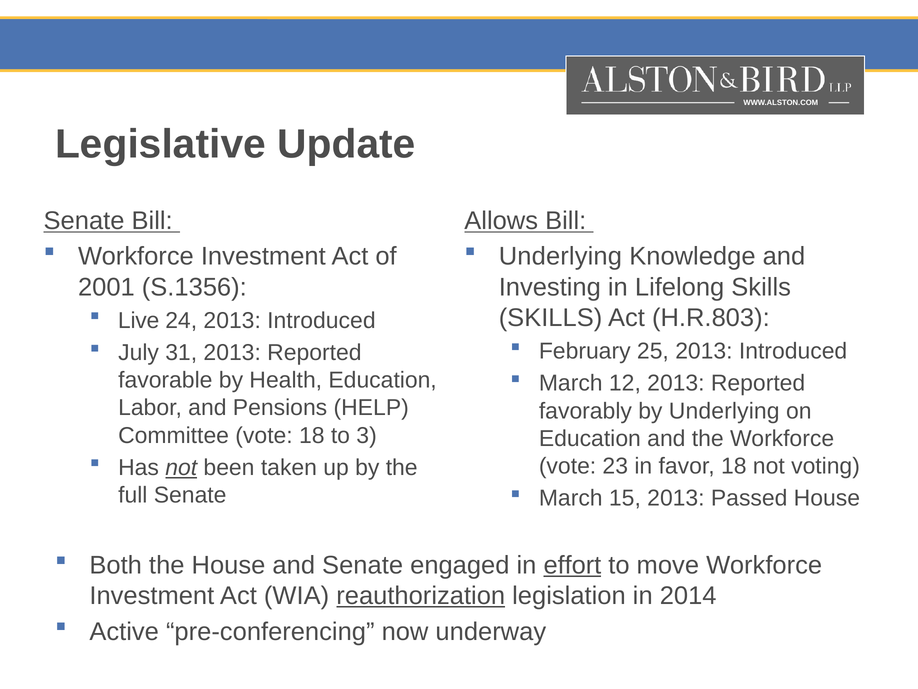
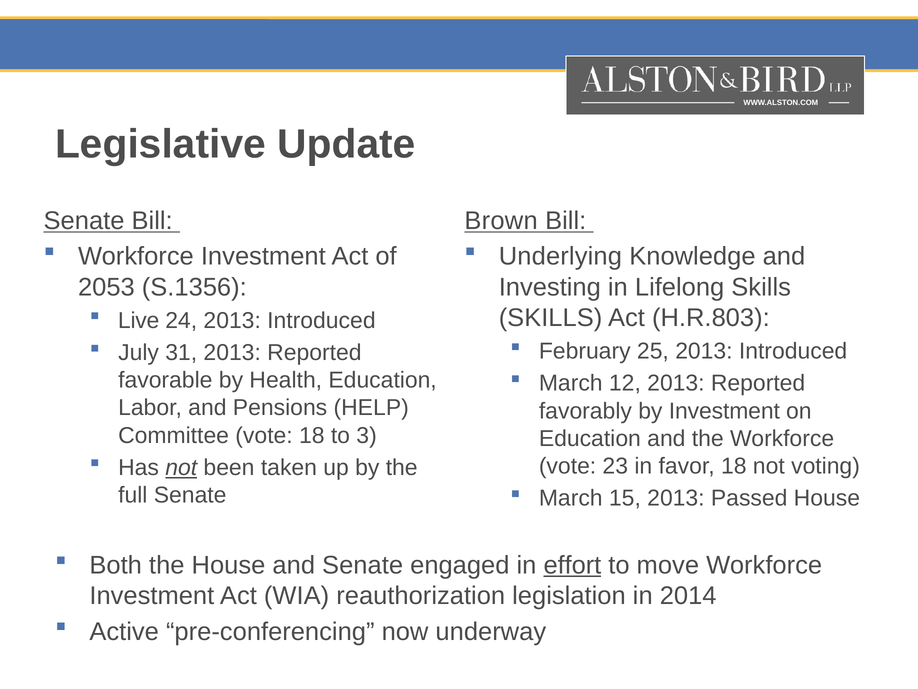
Allows: Allows -> Brown (501, 221)
2001: 2001 -> 2053 (106, 287)
by Underlying: Underlying -> Investment (724, 411)
reauthorization underline: present -> none (421, 595)
